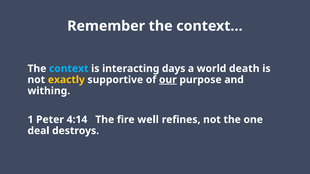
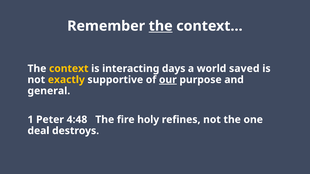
the underline: none -> present (161, 26)
context colour: light blue -> yellow (69, 69)
death: death -> saved (244, 69)
withing: withing -> general (49, 91)
4:14: 4:14 -> 4:48 (77, 120)
well: well -> holy (148, 120)
